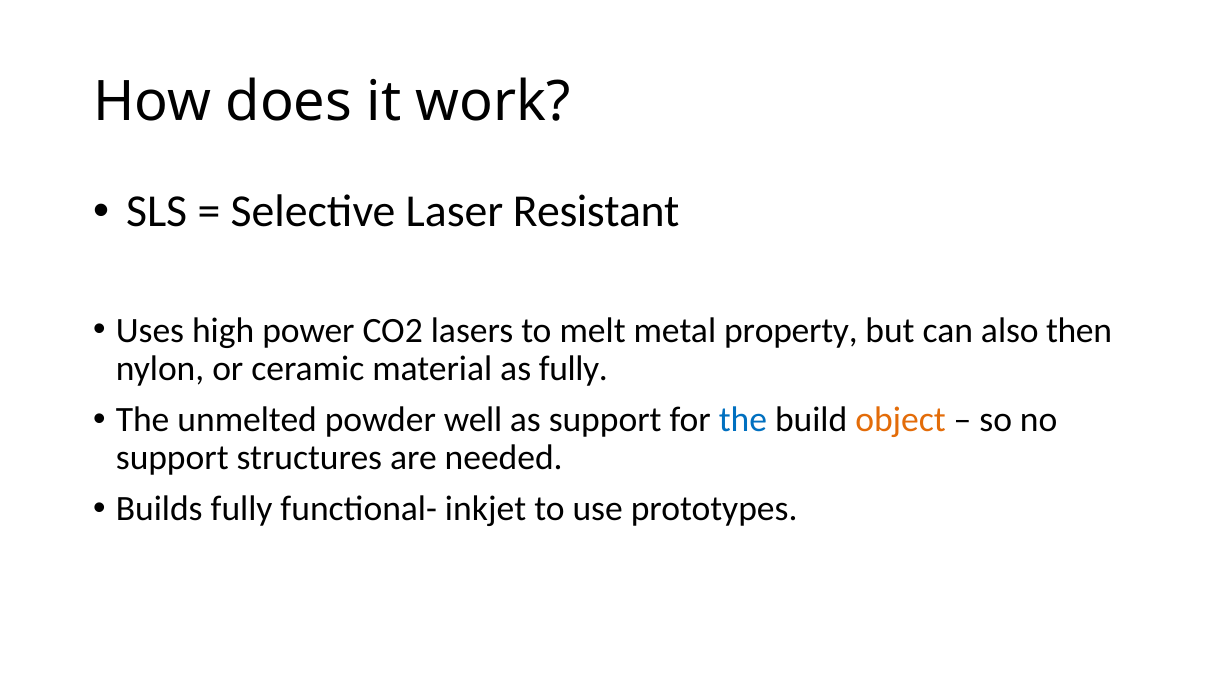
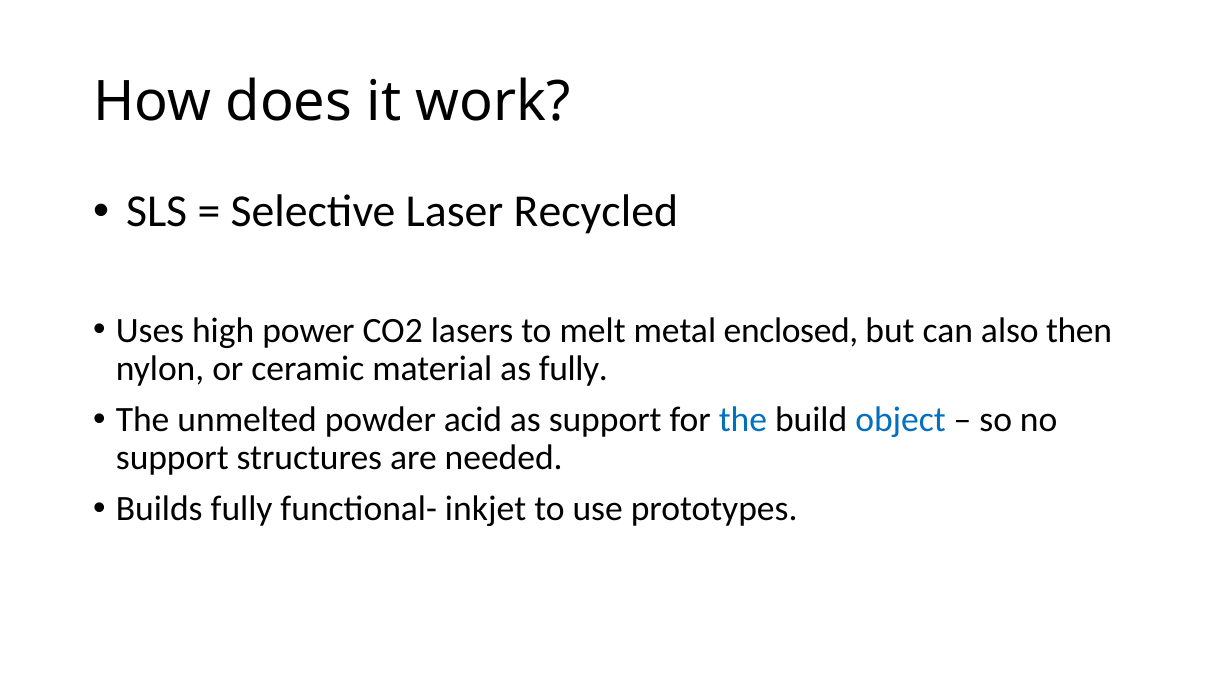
Resistant: Resistant -> Recycled (596, 212)
property: property -> enclosed (791, 330)
well: well -> acid (473, 420)
object colour: orange -> blue (900, 420)
